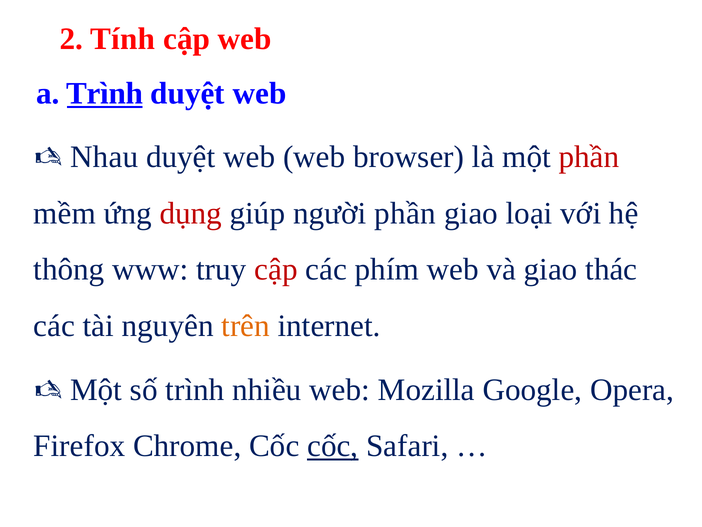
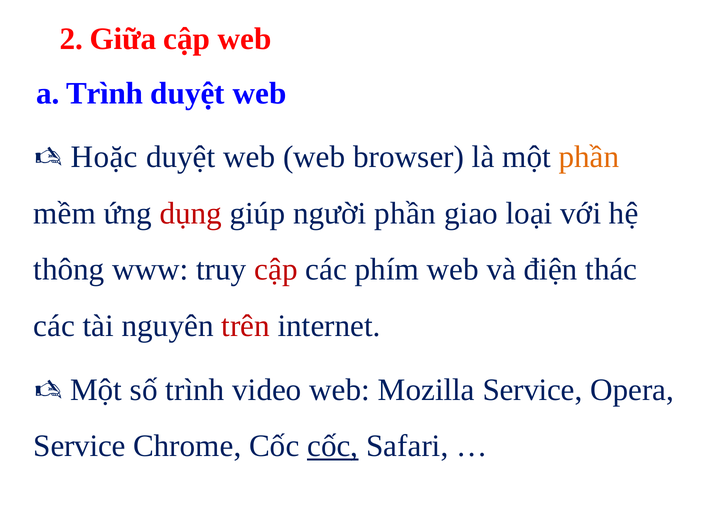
Tính: Tính -> Giữa (123, 39)
Trình underline: present -> none (105, 93)
Nhau: Nhau -> Hoặc (104, 157)
phần colour: red -> orange (589, 157)
và giao: giao -> điện (551, 269)
trên colour: orange -> red (246, 326)
nhiều: nhiều -> video (267, 389)
Mozilla Google: Google -> Service (532, 389)
Firefox: Firefox -> Service (79, 446)
